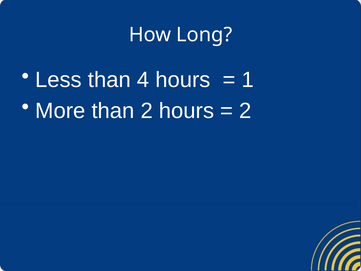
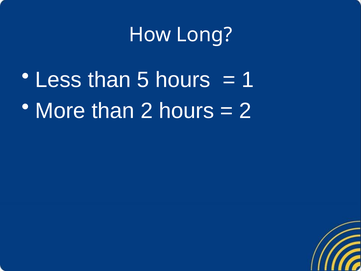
4: 4 -> 5 (143, 80)
